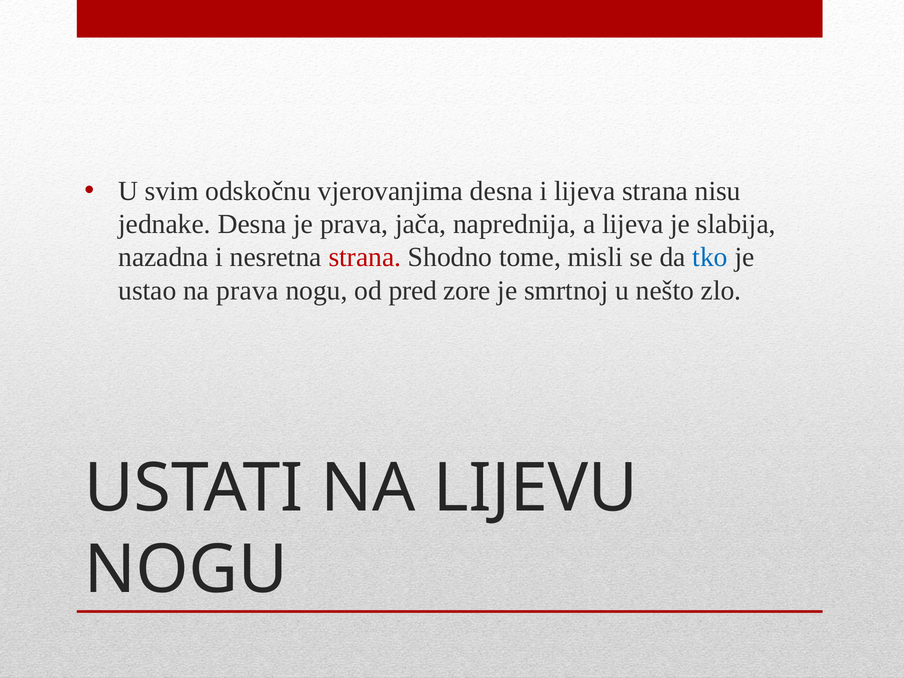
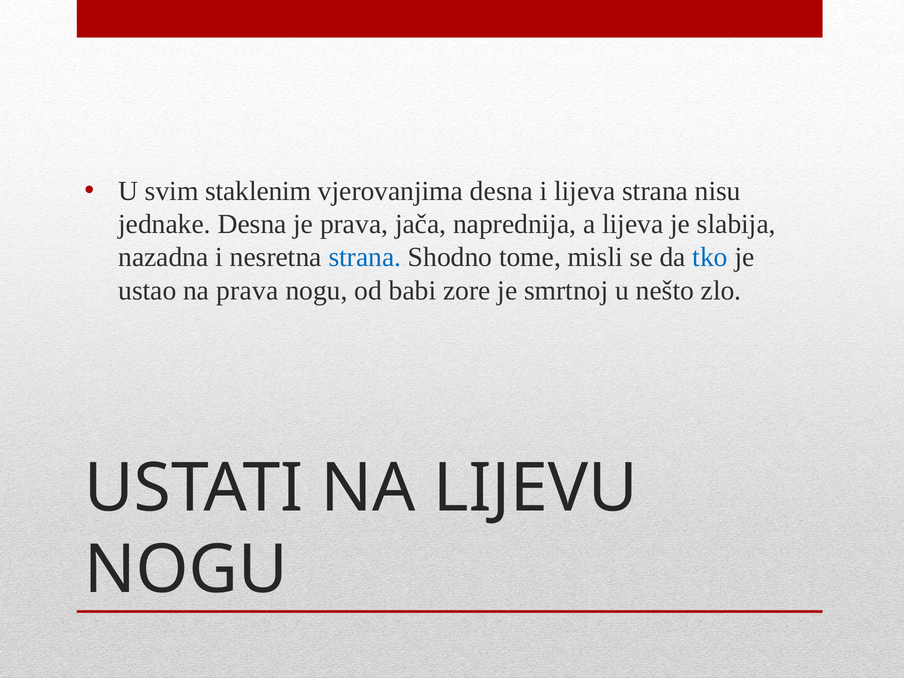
odskočnu: odskočnu -> staklenim (258, 191)
strana colour: red -> blue (365, 257)
pred: pred -> babi (413, 290)
